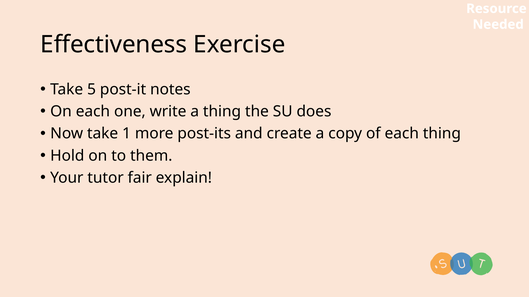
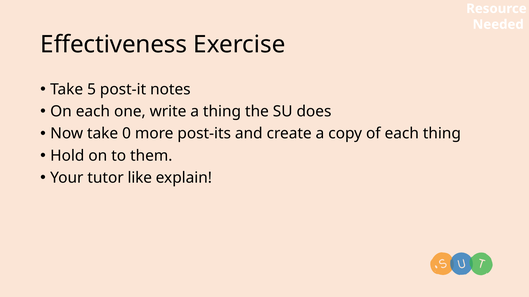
1: 1 -> 0 (127, 134)
fair: fair -> like (140, 178)
